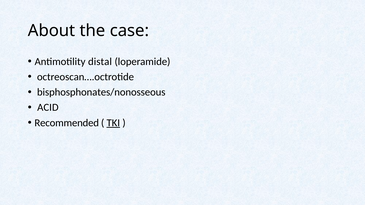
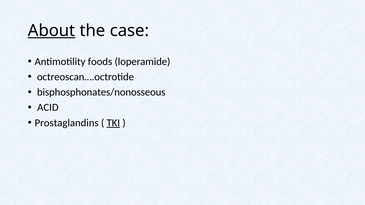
About underline: none -> present (52, 31)
distal: distal -> foods (100, 62)
Recommended: Recommended -> Prostaglandins (67, 123)
